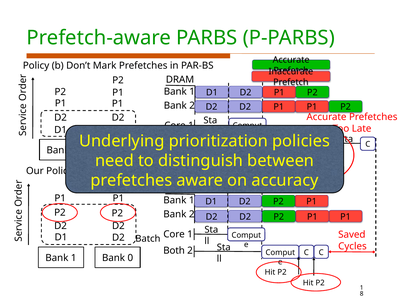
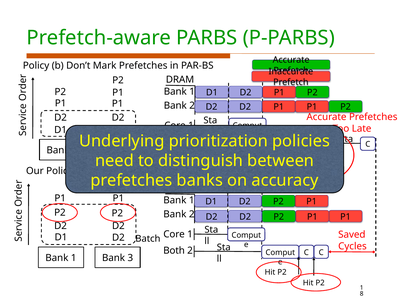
aware: aware -> banks (200, 180)
0: 0 -> 3 (130, 258)
